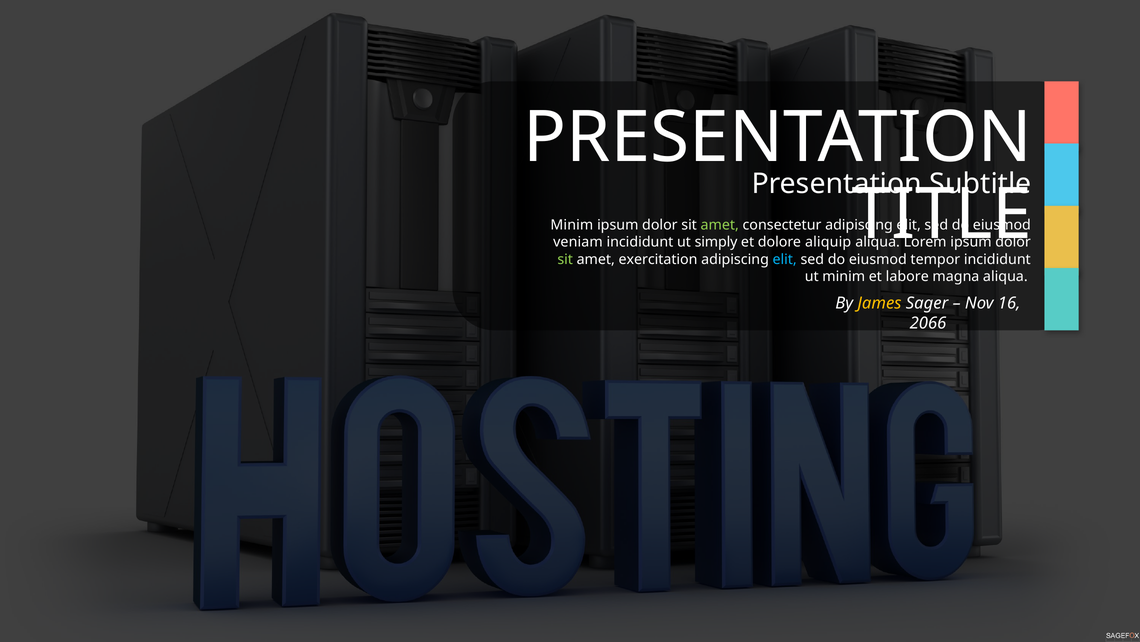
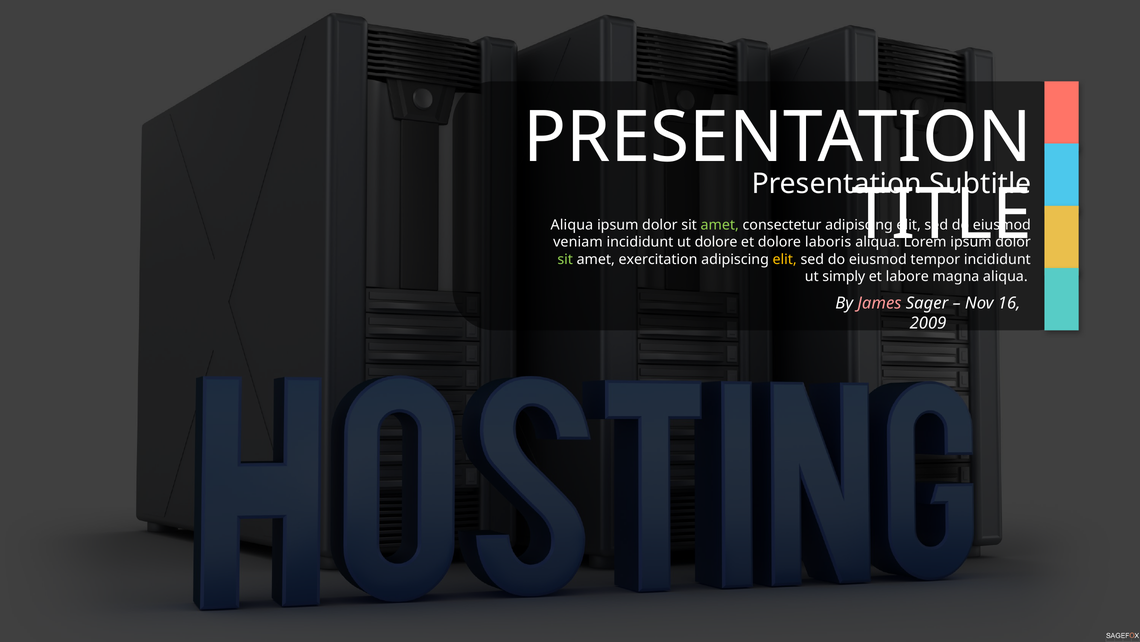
Minim: Minim -> Aliqua (572, 225)
ut simply: simply -> dolore (716, 242)
aliquip: aliquip -> laboris (828, 242)
elit colour: light blue -> yellow (785, 259)
ut minim: minim -> simply (844, 276)
James colour: yellow -> pink (879, 303)
2066: 2066 -> 2009 (928, 323)
